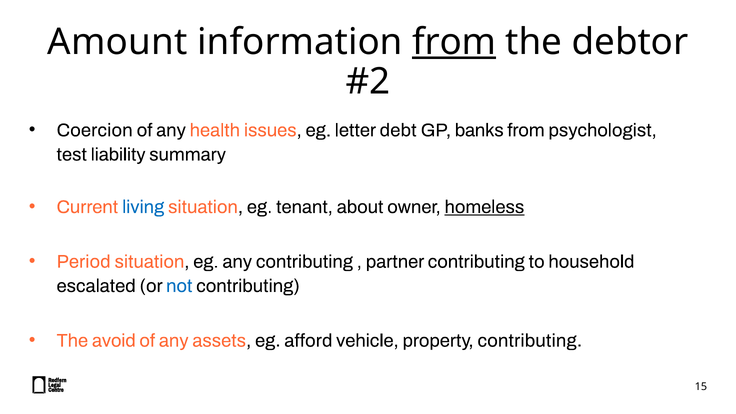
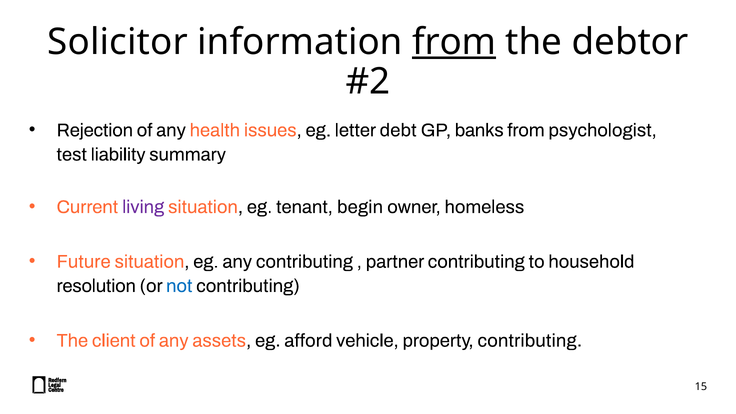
Amount: Amount -> Solicitor (117, 42)
Coercion: Coercion -> Rejection (95, 130)
living colour: blue -> purple (143, 207)
about: about -> begin (360, 207)
homeless underline: present -> none (484, 207)
Period: Period -> Future (84, 262)
escalated: escalated -> resolution (96, 286)
avoid: avoid -> client (114, 341)
